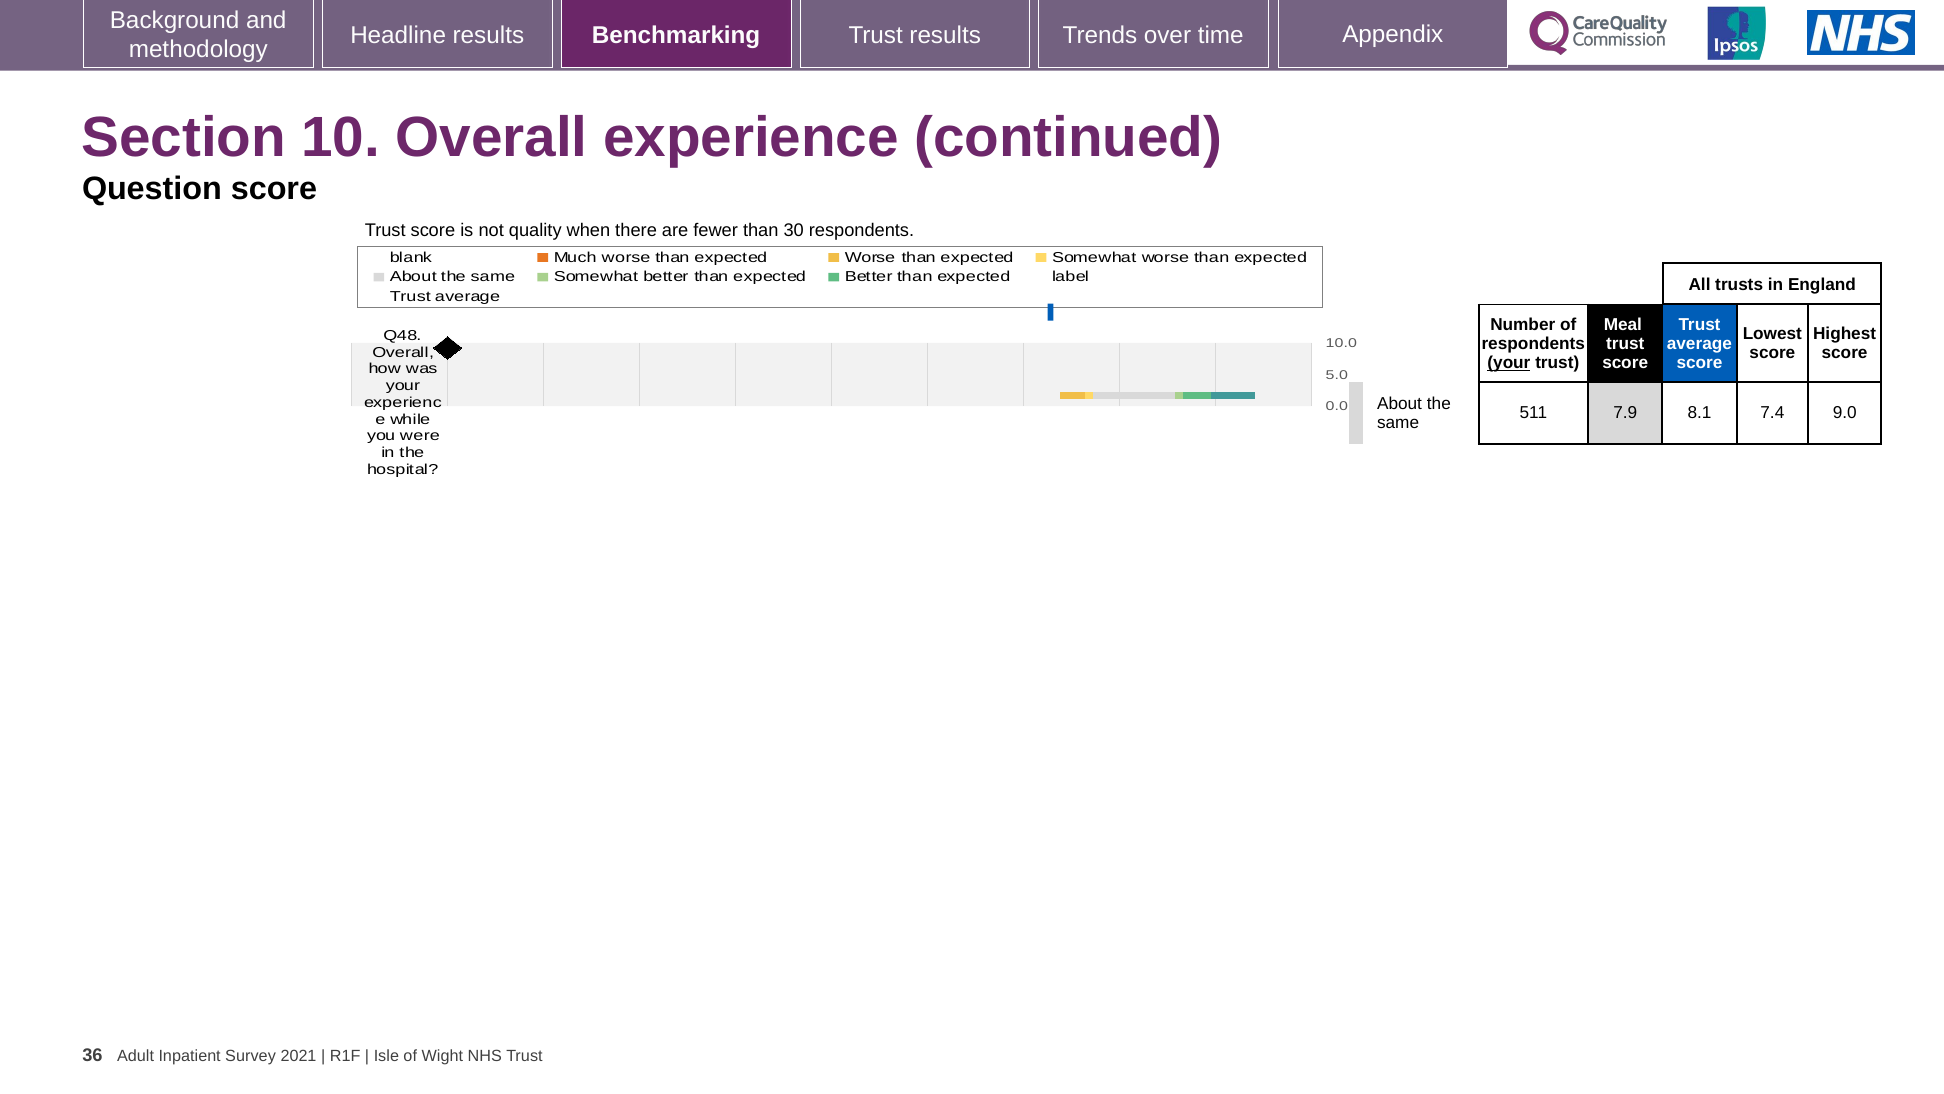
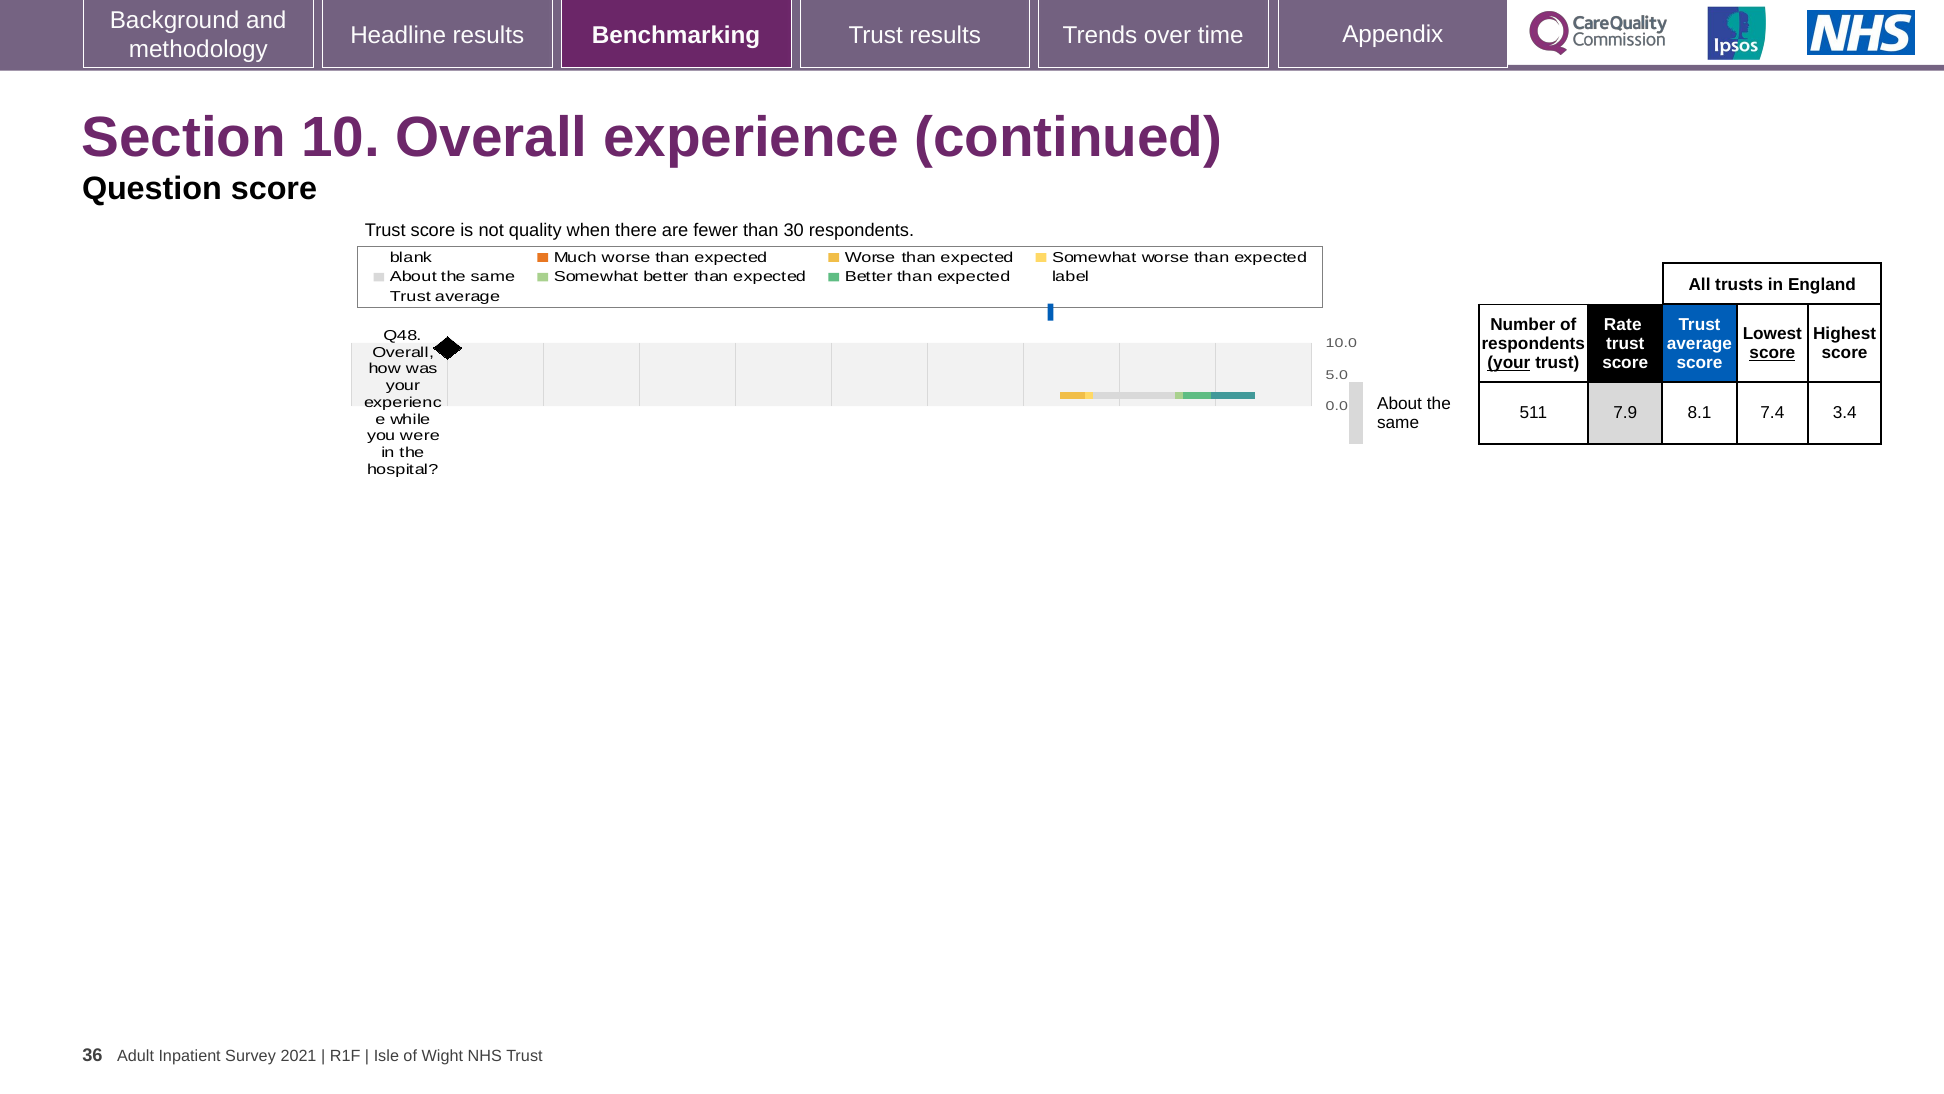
Meal: Meal -> Rate (1623, 324)
score underline: none -> present (1772, 353)
9.0: 9.0 -> 3.4 (1845, 413)
